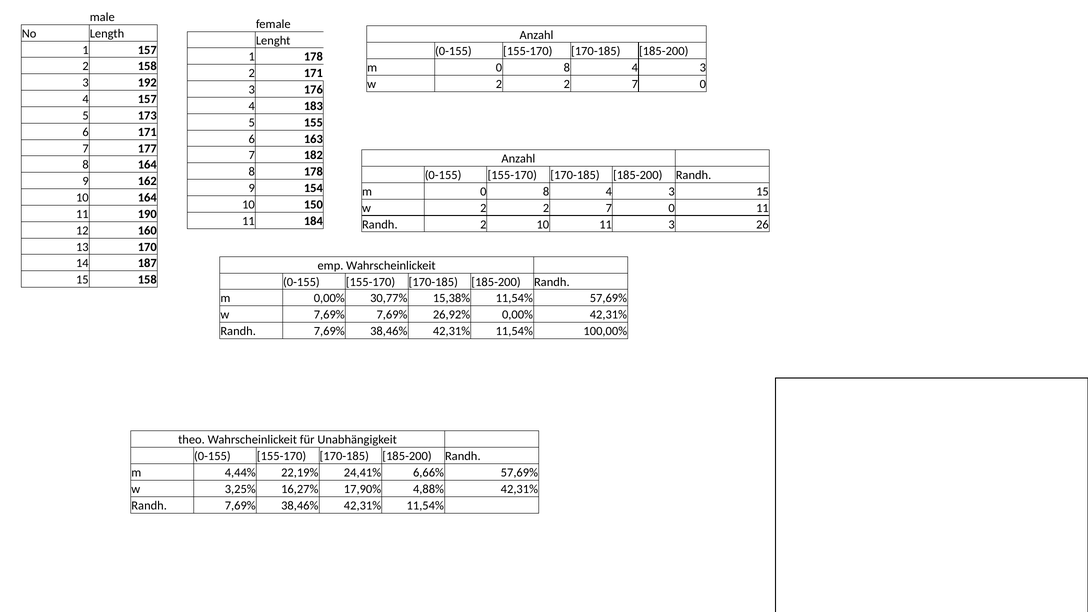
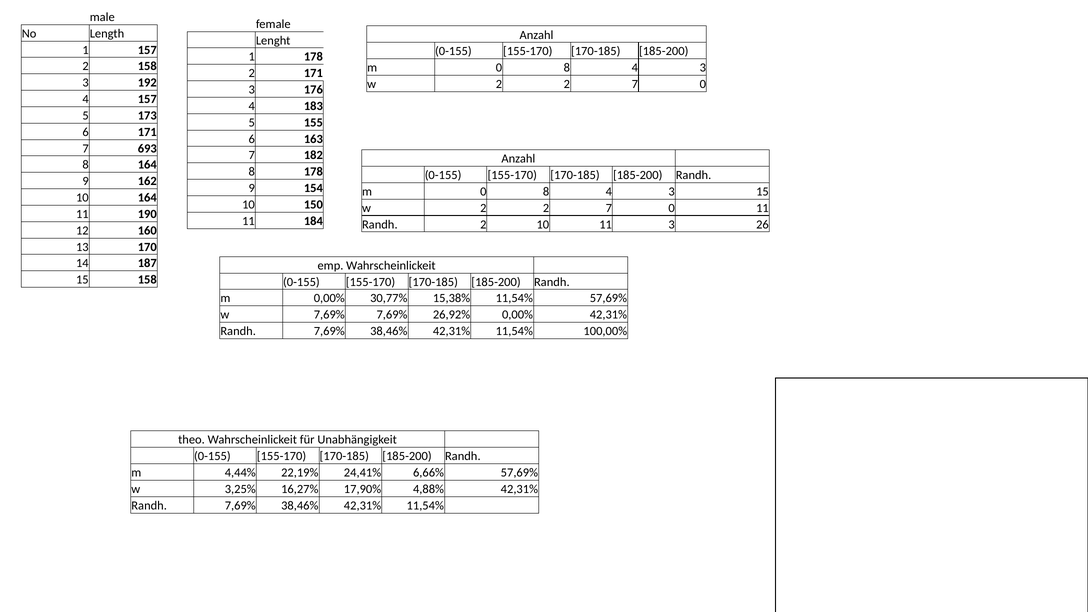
177: 177 -> 693 (147, 148)
